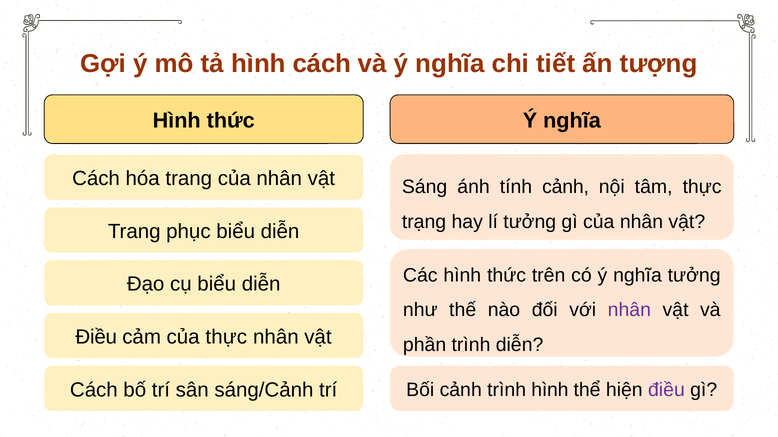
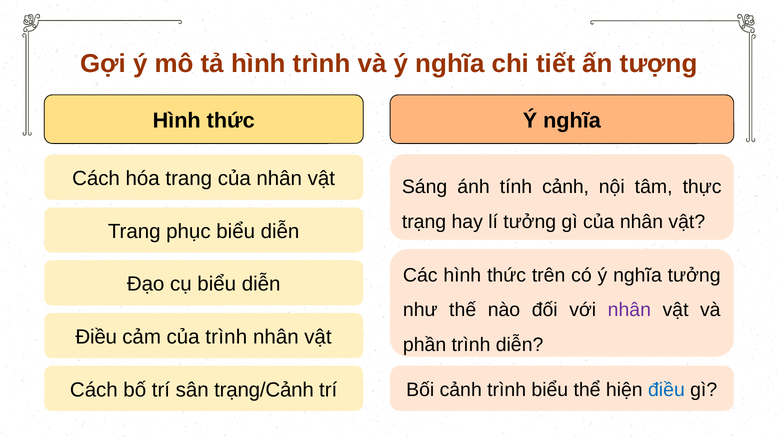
hình cách: cách -> trình (322, 64)
của thực: thực -> trình (226, 337)
sáng/Cảnh: sáng/Cảnh -> trạng/Cảnh (264, 390)
trình hình: hình -> biểu (550, 390)
điều colour: purple -> blue (666, 390)
